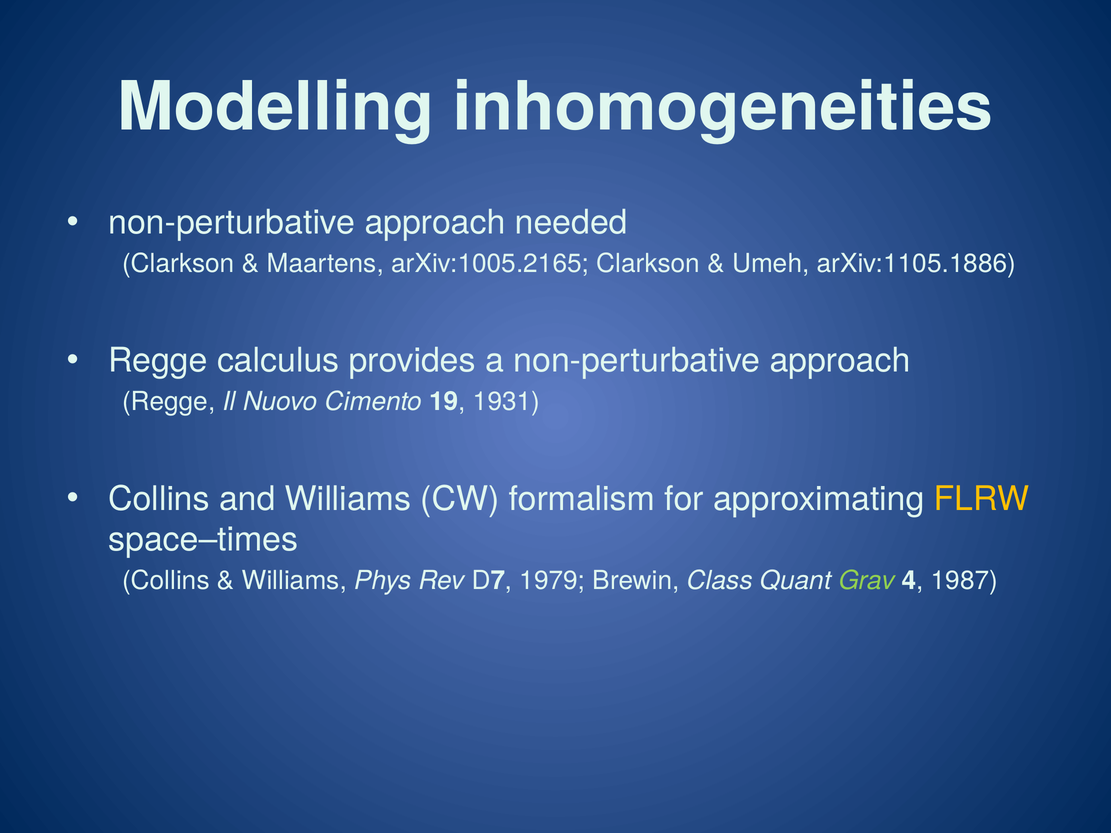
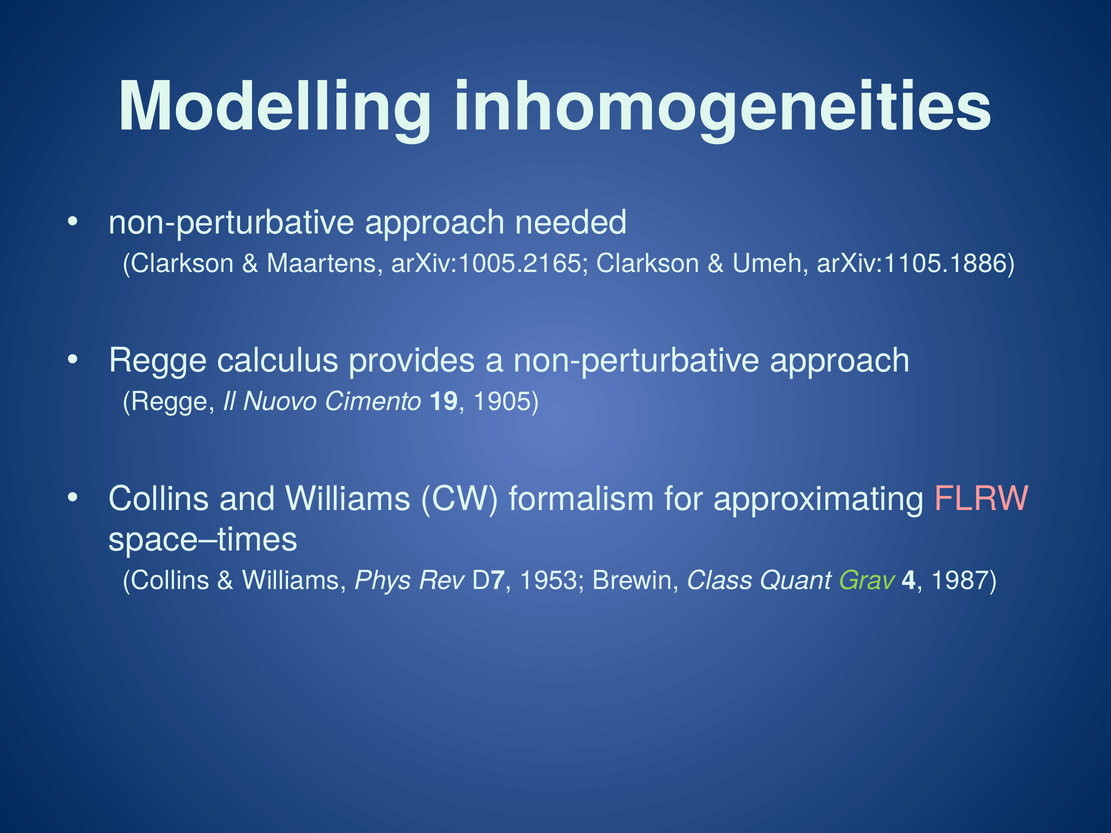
1931: 1931 -> 1905 (507, 402)
FLRW colour: yellow -> pink (982, 499)
1979: 1979 -> 1953 (552, 581)
